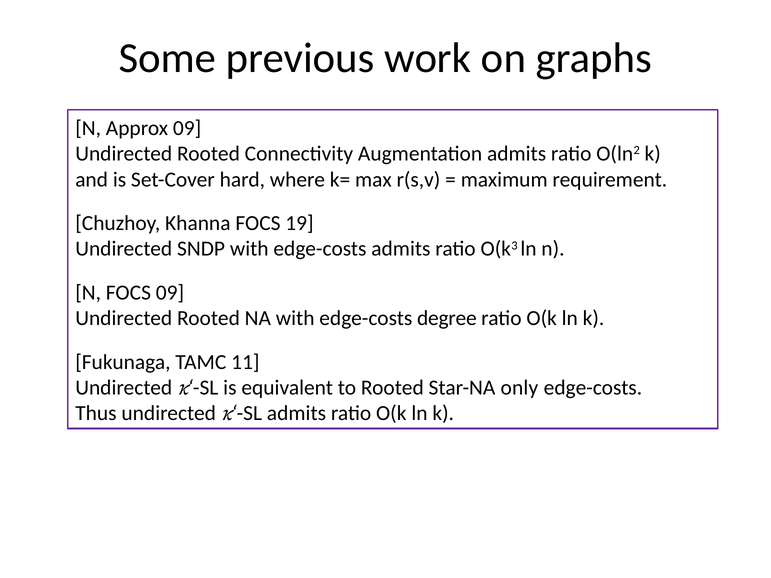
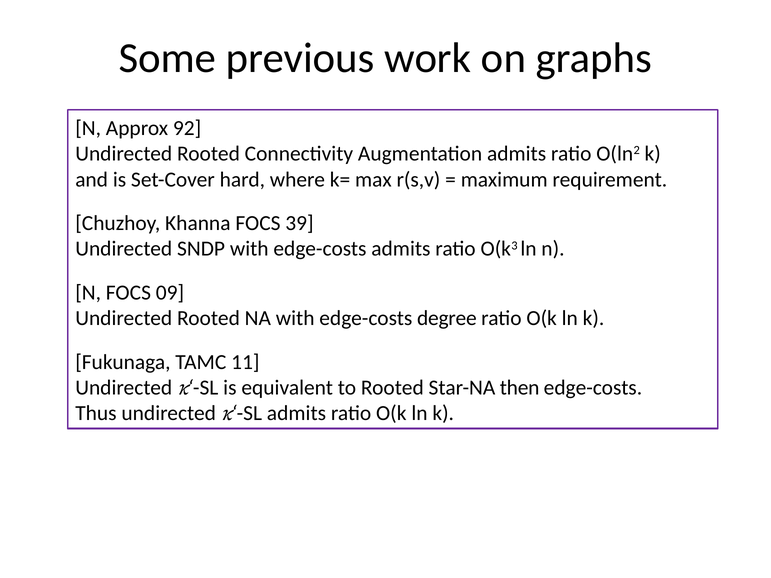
Approx 09: 09 -> 92 (187, 128)
19: 19 -> 39 (299, 223)
only: only -> then (520, 388)
